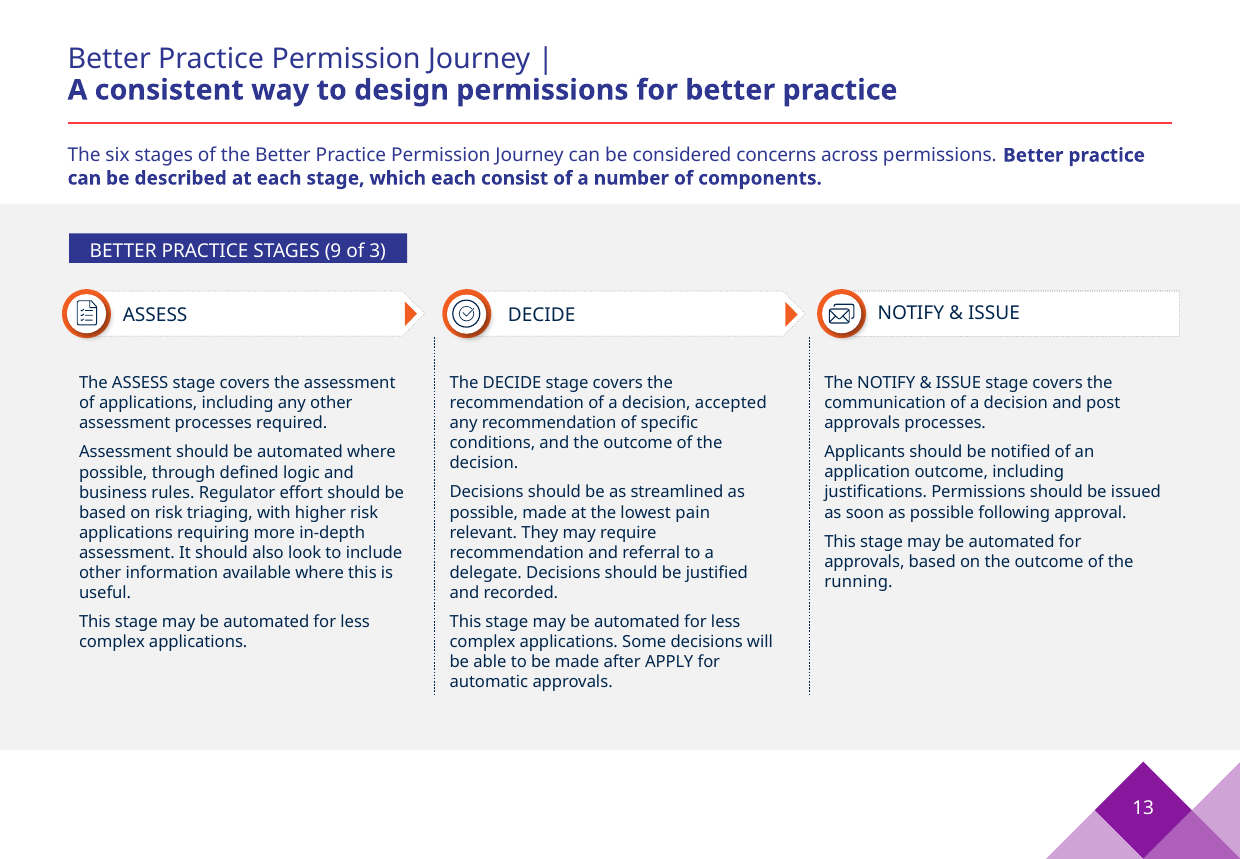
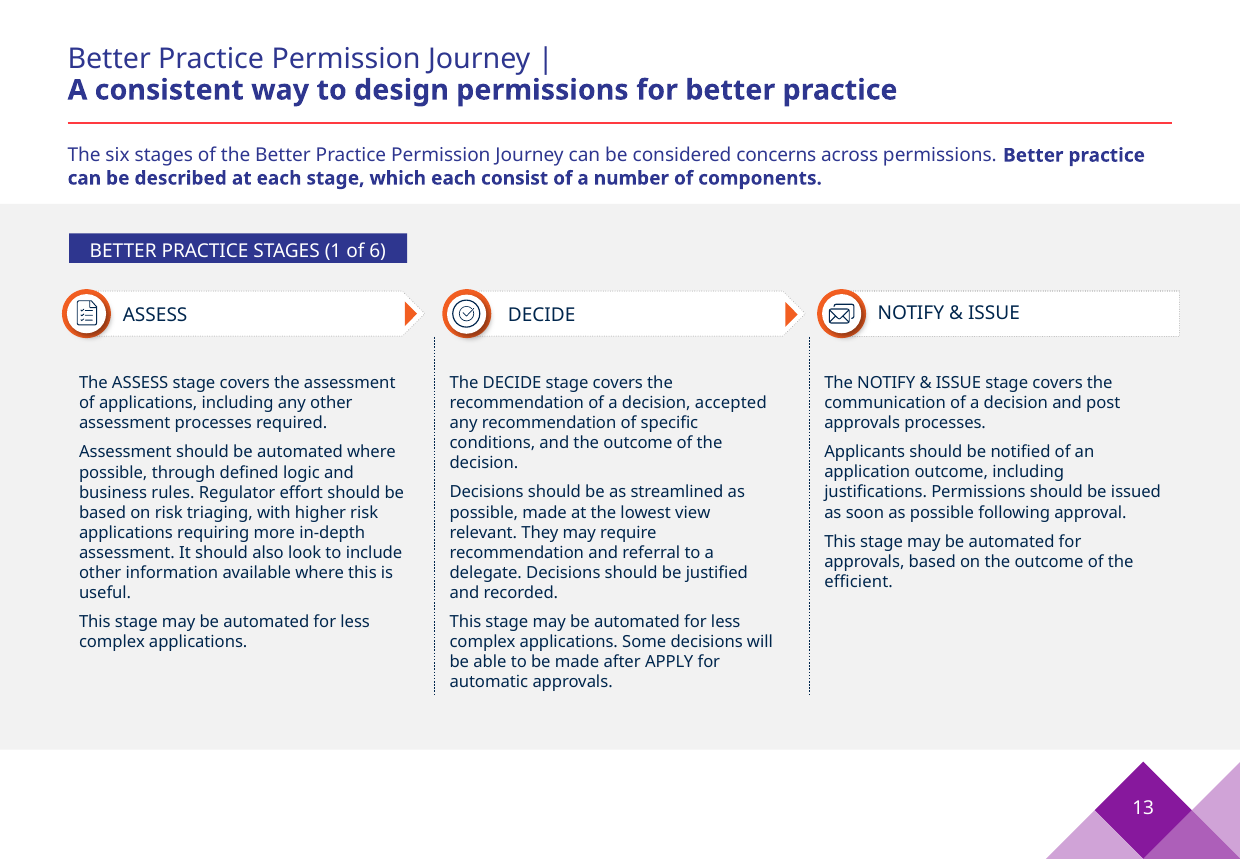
9: 9 -> 1 (333, 251)
3: 3 -> 6 (378, 251)
pain: pain -> view (693, 512)
running: running -> efficient (859, 582)
